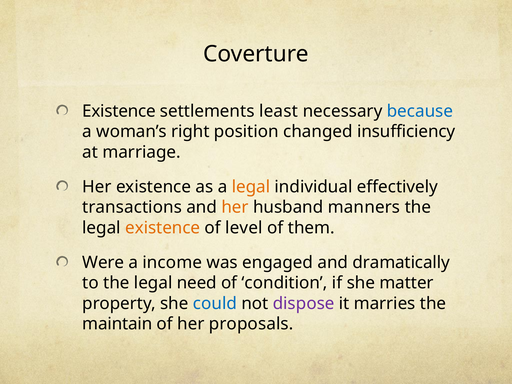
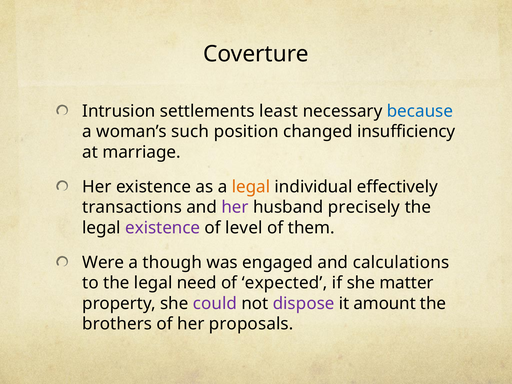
Existence: Existence -> Intrusion (119, 111)
right: right -> such (190, 132)
her colour: orange -> purple (235, 207)
manners: manners -> precisely (364, 207)
existence colour: orange -> purple (163, 228)
income: income -> though (172, 263)
dramatically: dramatically -> calculations (401, 263)
condition: condition -> expected (285, 283)
could colour: blue -> purple (215, 303)
marries: marries -> amount (385, 303)
maintain: maintain -> brothers (117, 324)
